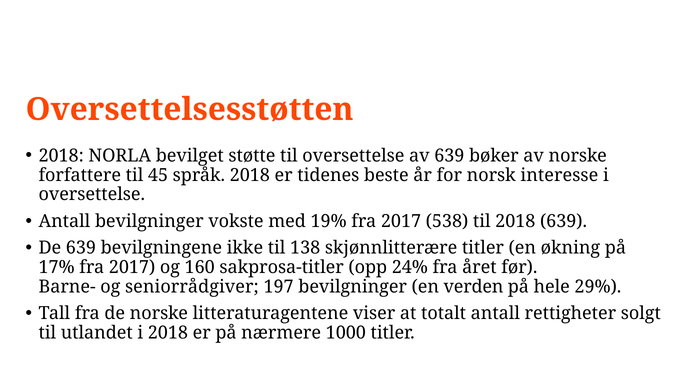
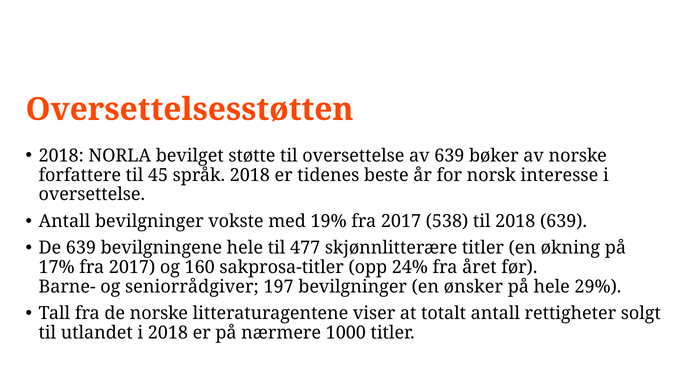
bevilgningene ikke: ikke -> hele (245, 248)
138: 138 -> 477 (305, 248)
verden: verden -> ønsker (473, 286)
